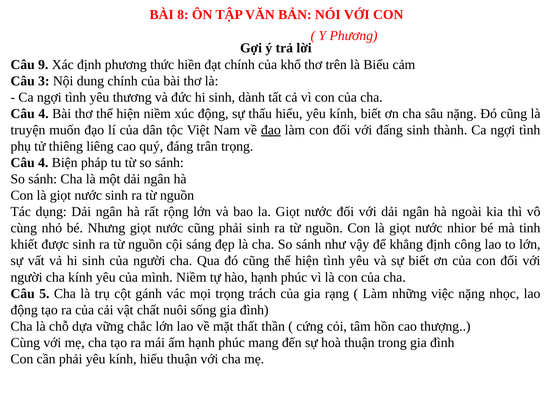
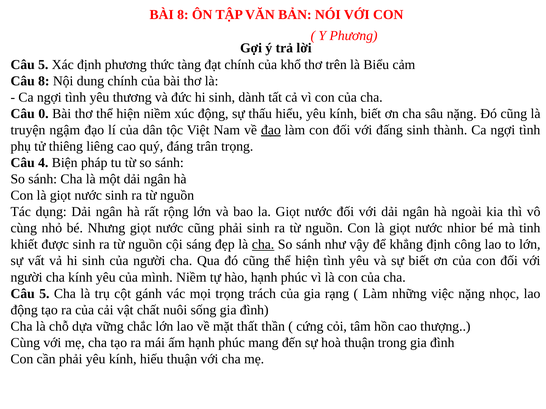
9: 9 -> 5 (43, 65)
hiền: hiền -> tàng (189, 65)
Câu 3: 3 -> 8 (44, 81)
4: 4 -> 0 (44, 114)
muốn: muốn -> ngậm (65, 130)
cha underline: none -> present (263, 245)
